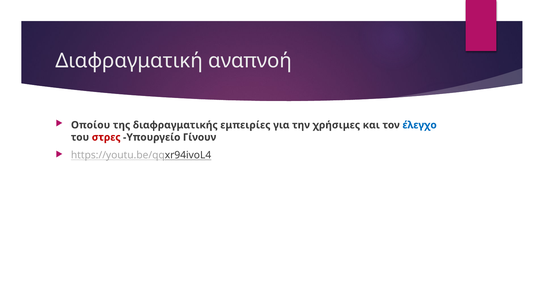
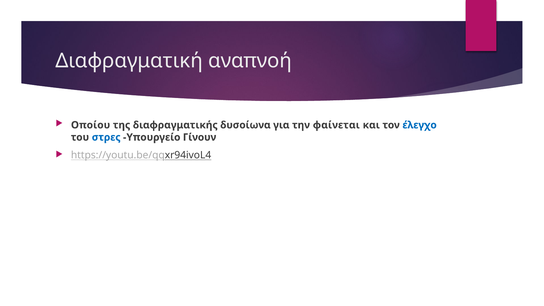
εμπειρίες: εμπειρίες -> δυσοίωνα (245, 125)
χρήσιμες: χρήσιμες -> φαίνεται (336, 125)
στρες colour: red -> blue (106, 137)
